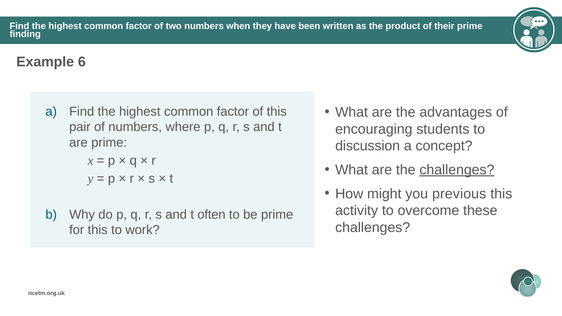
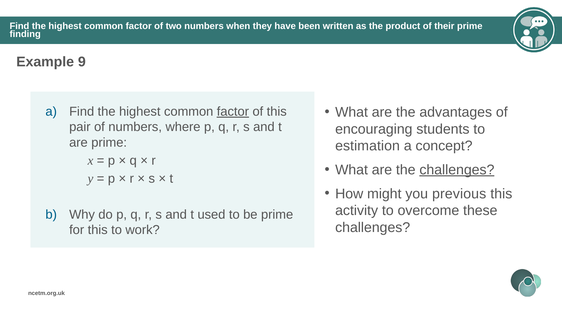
6: 6 -> 9 (82, 62)
factor underline: none -> present (233, 112)
discussion: discussion -> estimation (368, 146)
often: often -> used (211, 215)
